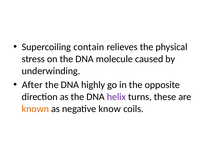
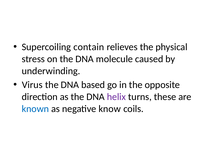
After: After -> Virus (32, 84)
highly: highly -> based (93, 84)
known colour: orange -> blue (35, 108)
